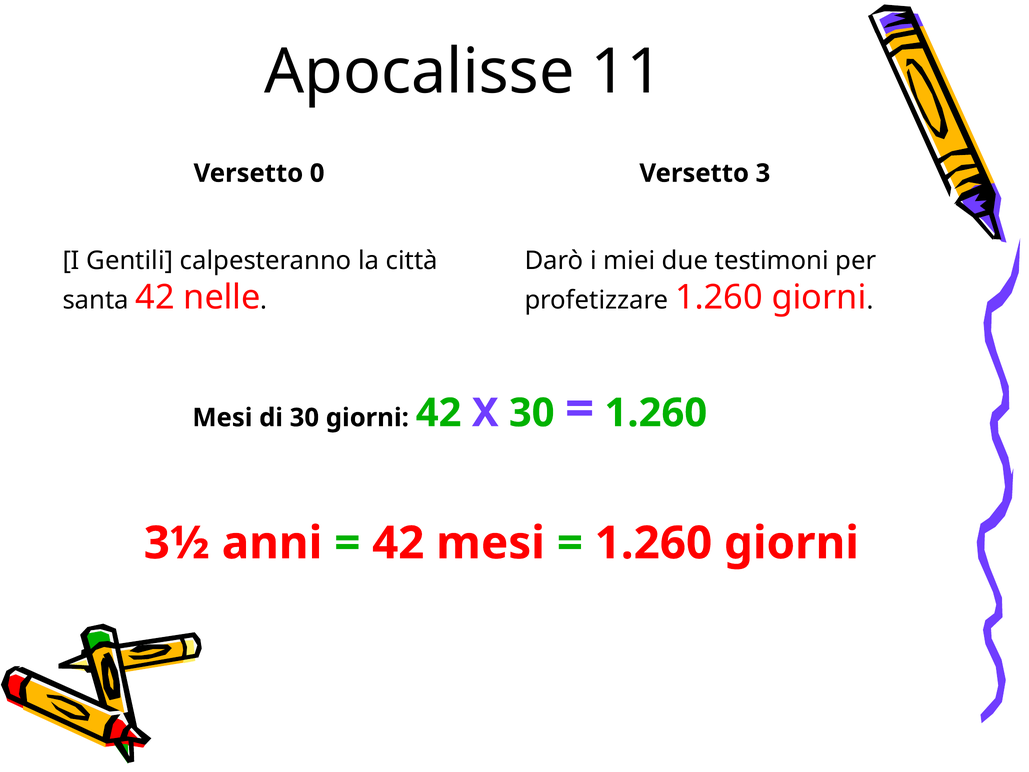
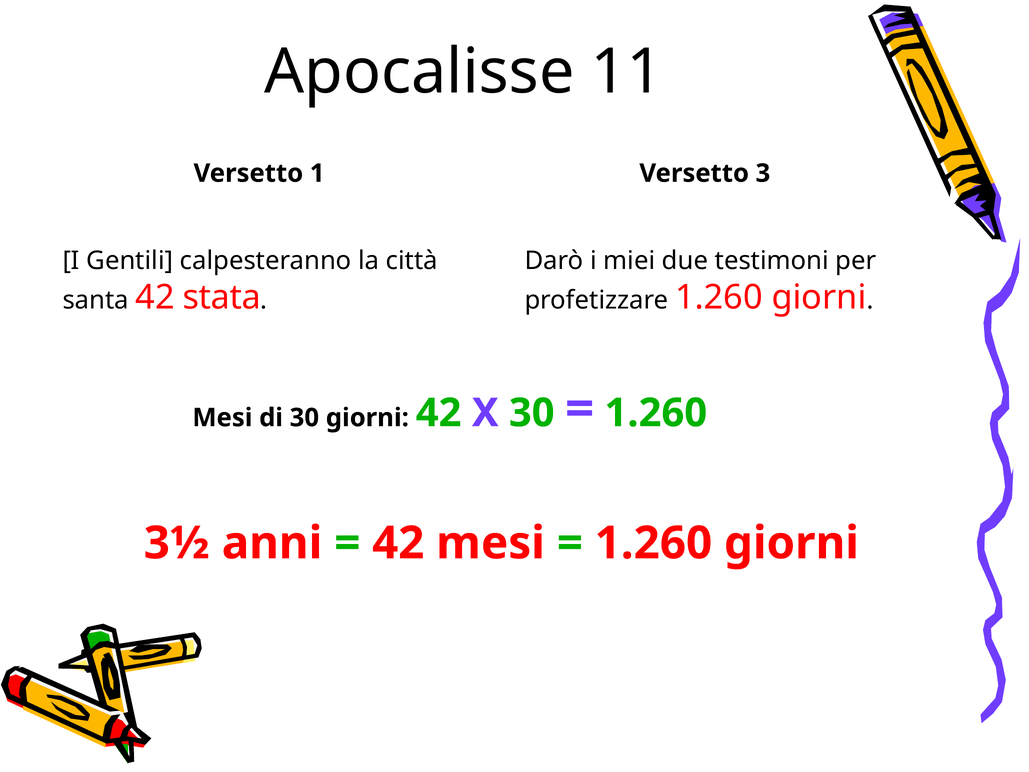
0: 0 -> 1 (317, 173)
nelle: nelle -> stata (222, 297)
